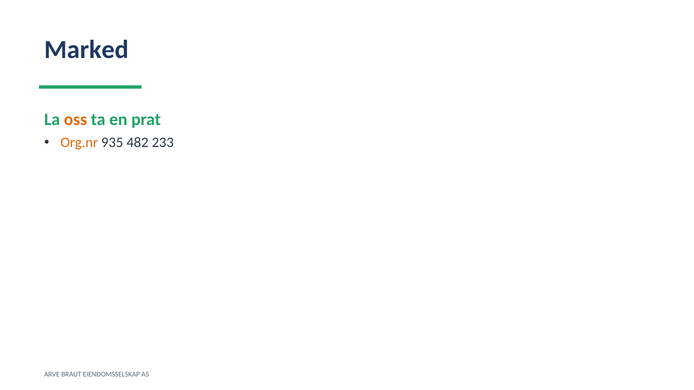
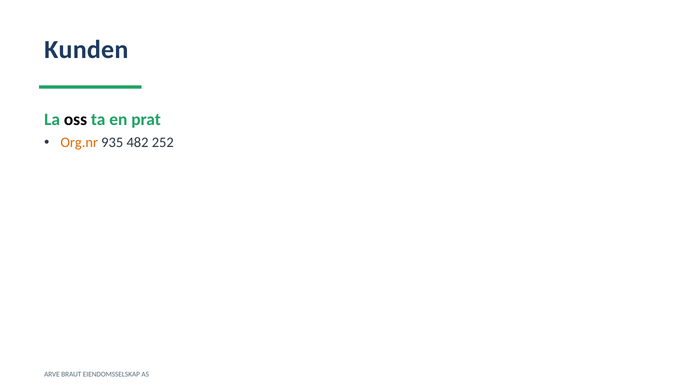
Marked: Marked -> Kunden (86, 50)
oss colour: orange -> black (75, 119)
233: 233 -> 252 (163, 143)
